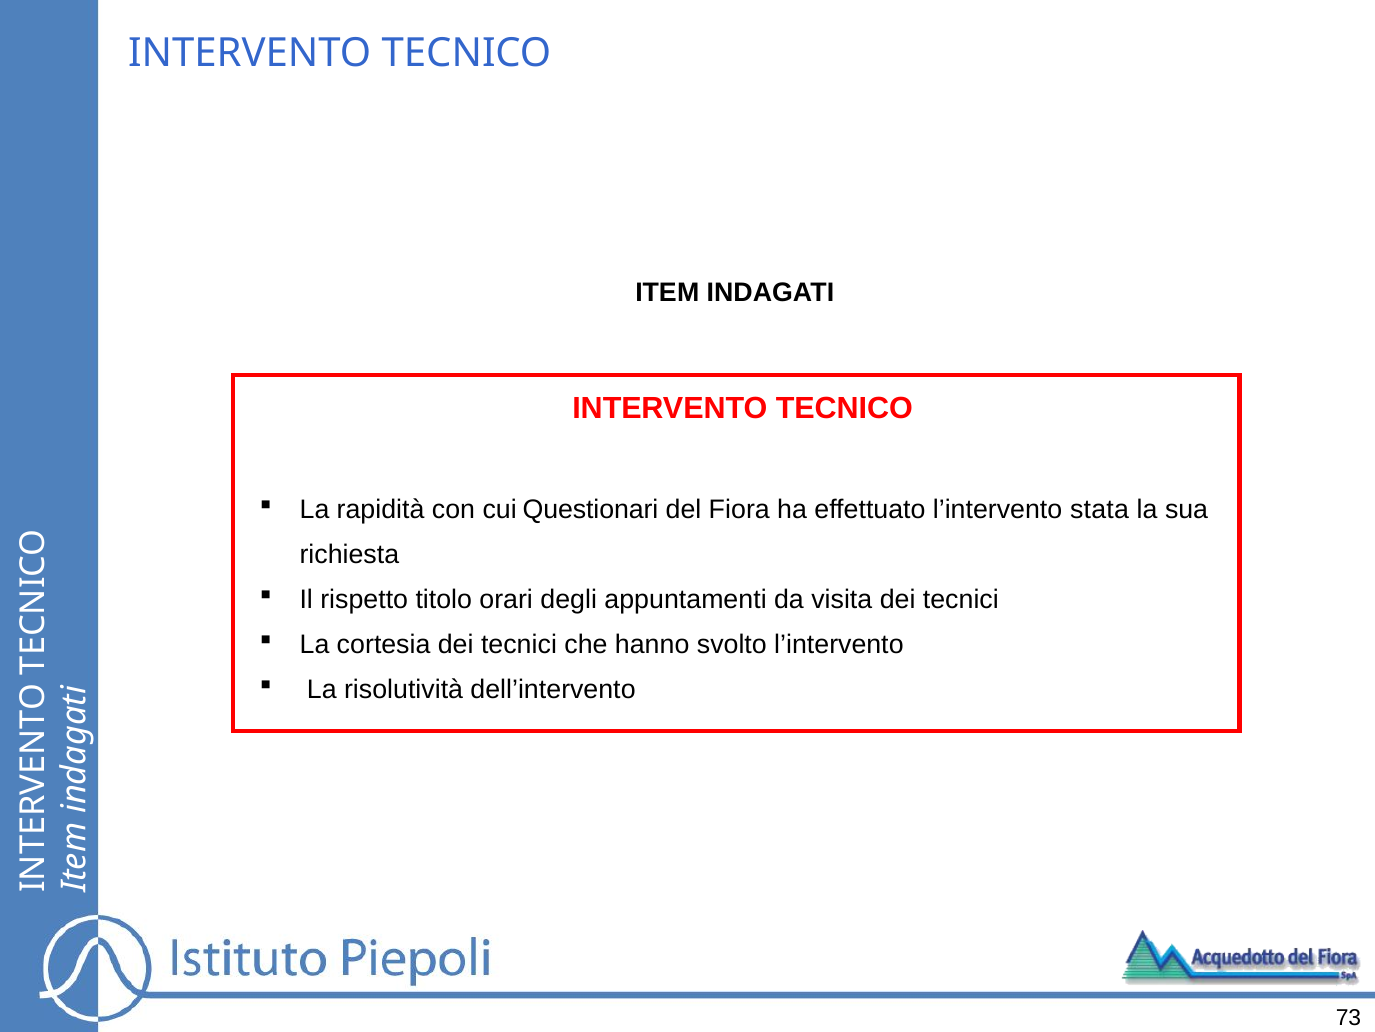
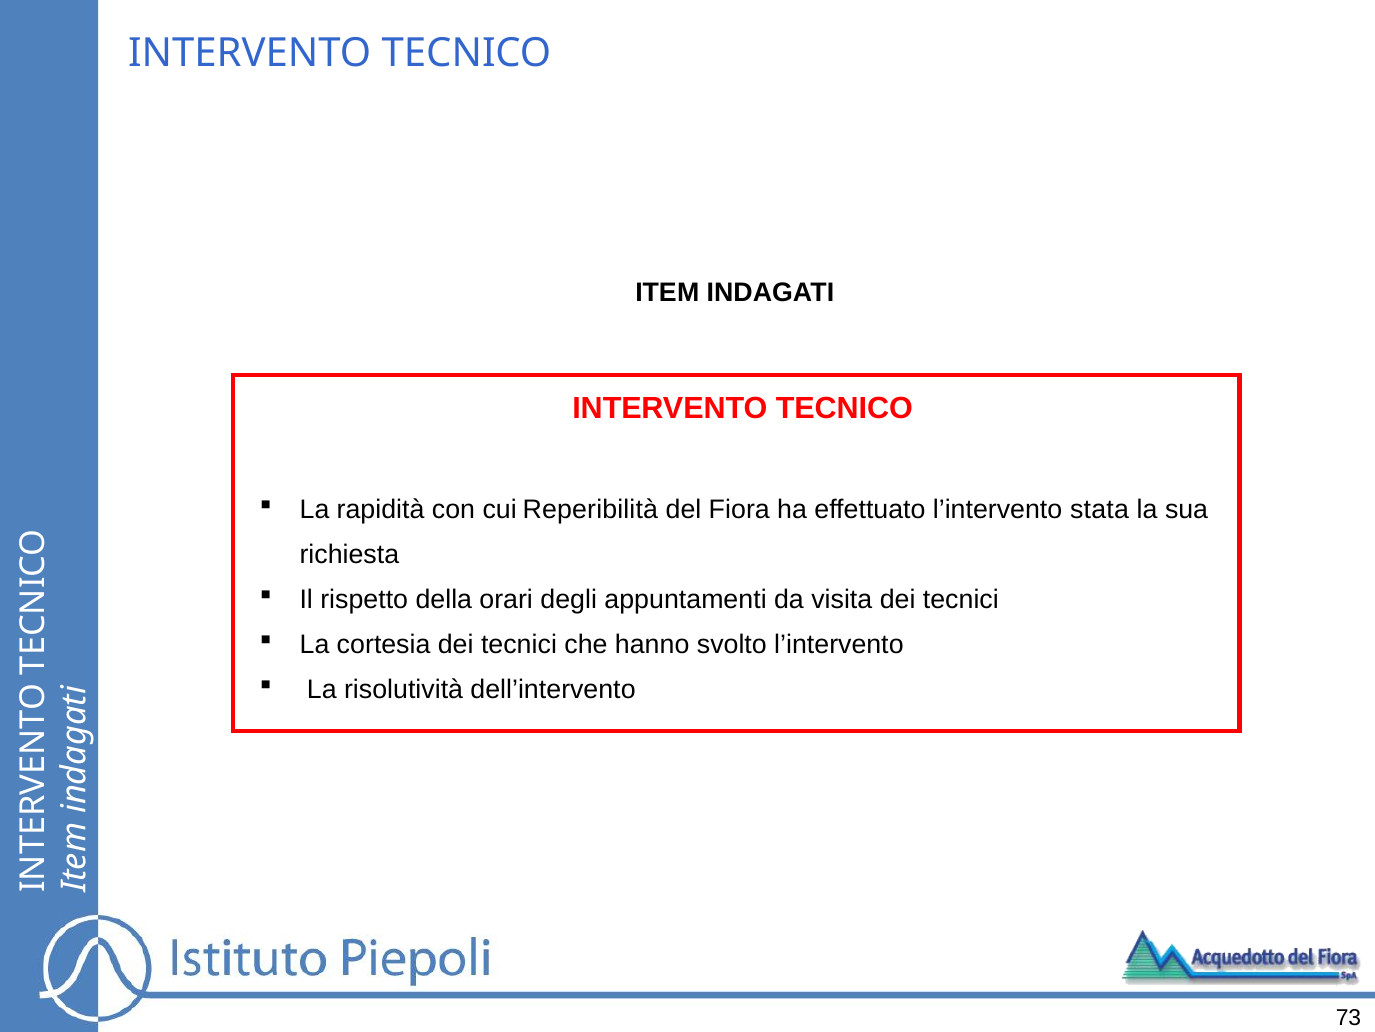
Questionari: Questionari -> Reperibilità (590, 510)
titolo: titolo -> della (444, 599)
